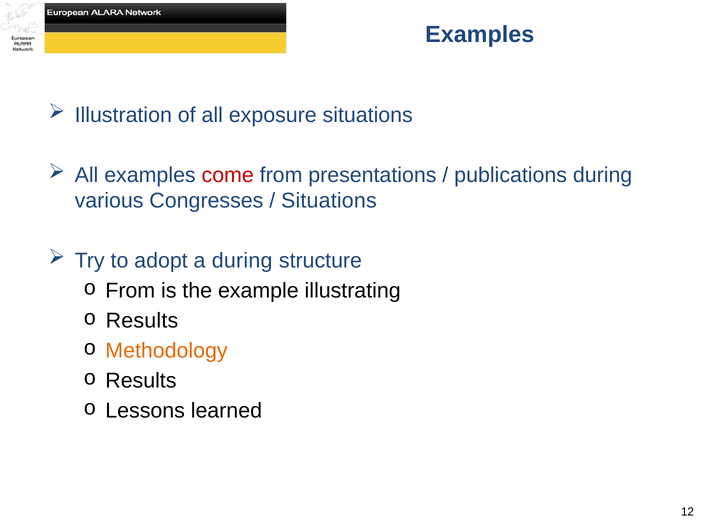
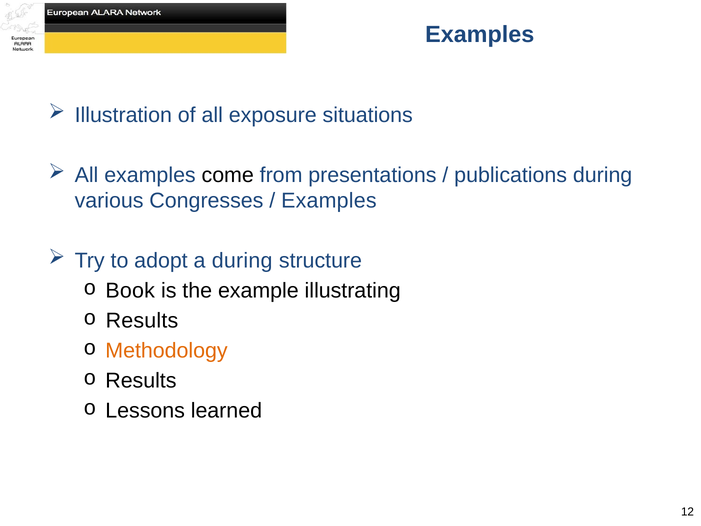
come colour: red -> black (228, 175)
Situations: Situations -> Examples (329, 201)
From: From -> Book (130, 291)
